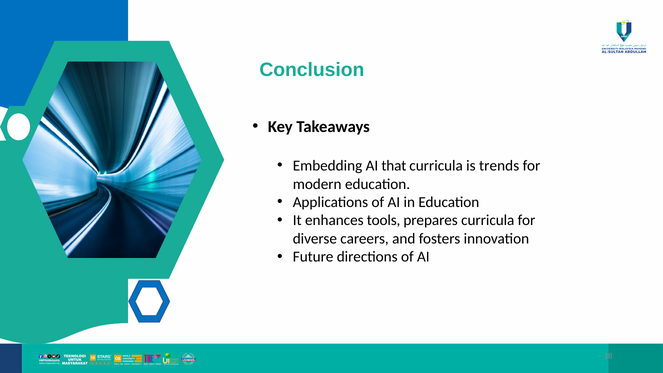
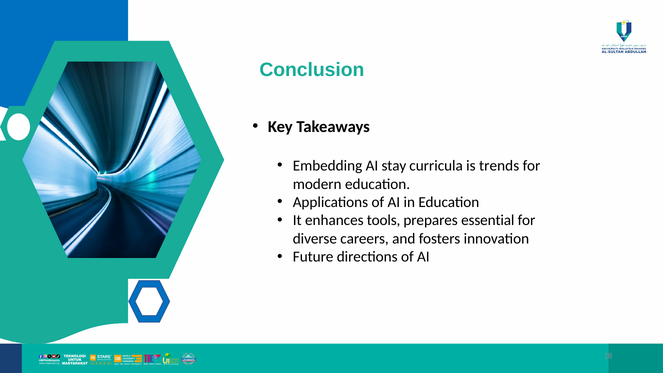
that: that -> stay (394, 166)
prepares curricula: curricula -> essential (488, 220)
